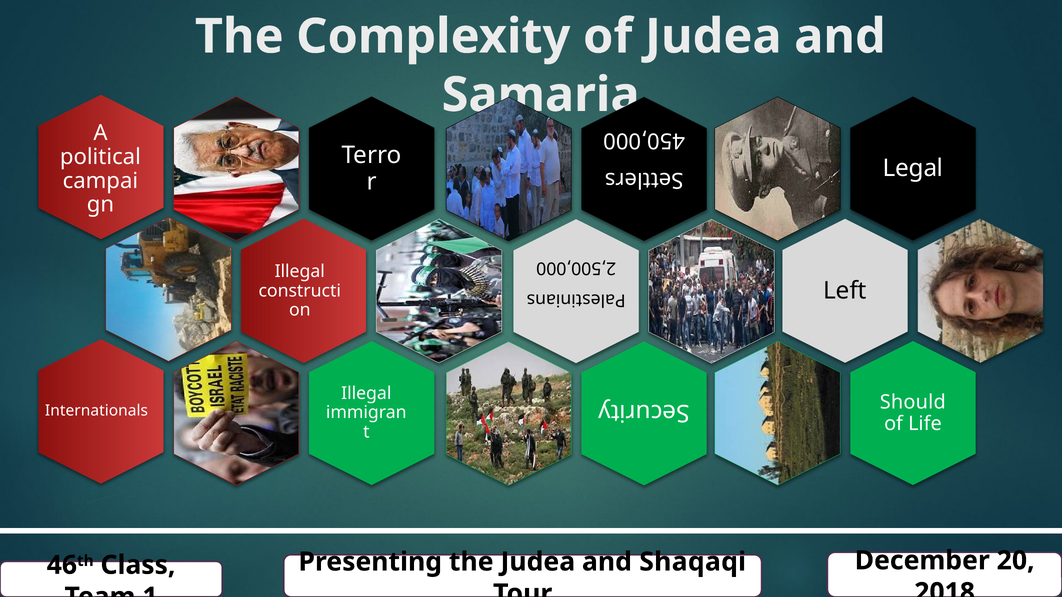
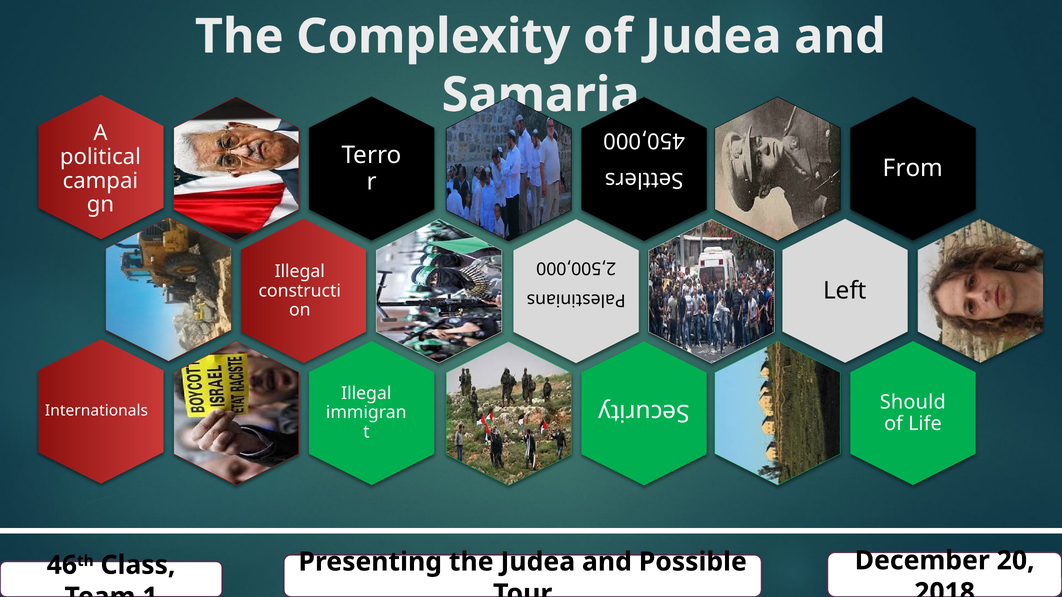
Legal: Legal -> From (913, 168)
Shaqaqi: Shaqaqi -> Possible (693, 562)
